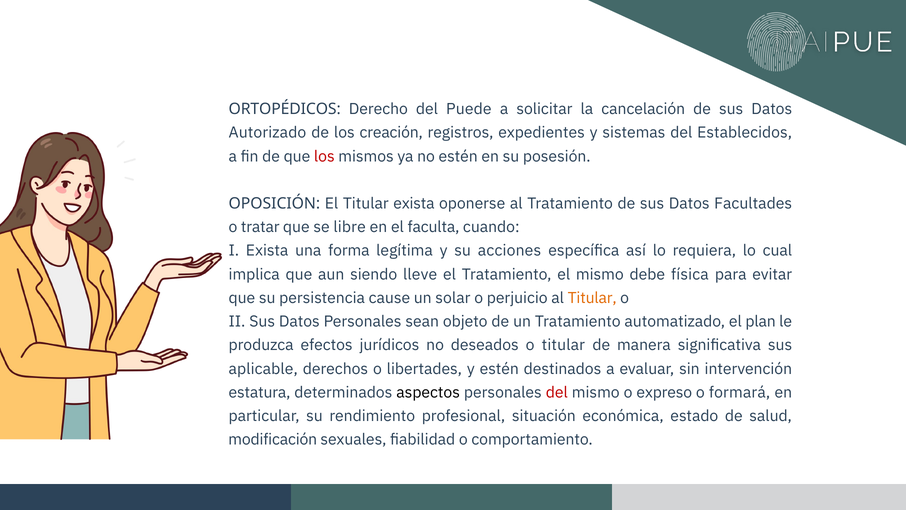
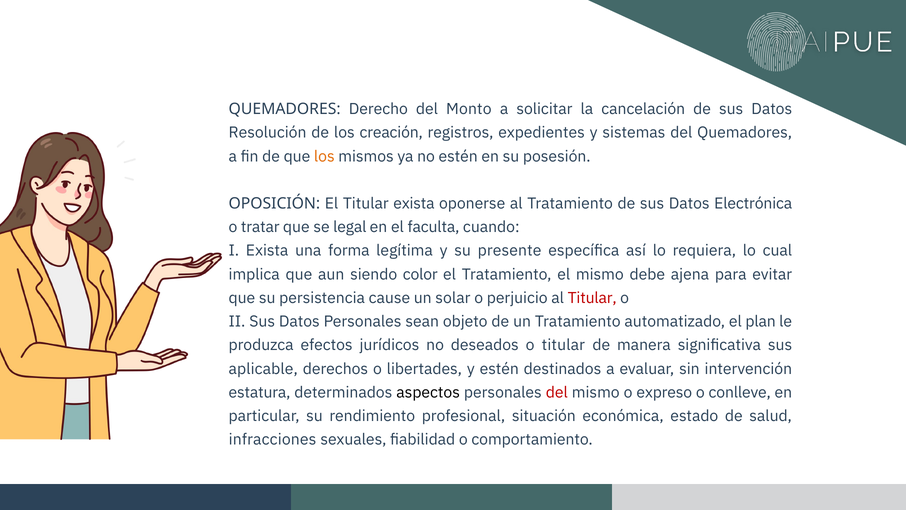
ORTOPÉDICOS: ORTOPÉDICOS -> QUEMADORES (285, 109)
Puede: Puede -> Monto (469, 109)
Autorizado: Autorizado -> Resolución (268, 133)
del Establecidos: Establecidos -> Quemadores (745, 133)
los colour: red -> orange (324, 156)
Facultades: Facultades -> Electrónica (753, 203)
libre: libre -> legal (350, 227)
acciones: acciones -> presente (510, 251)
lleve: lleve -> color (420, 274)
física: física -> ajena (690, 274)
Titular colour: orange -> red (592, 298)
formará: formará -> conlleve (740, 392)
modificación: modificación -> infracciones (273, 439)
